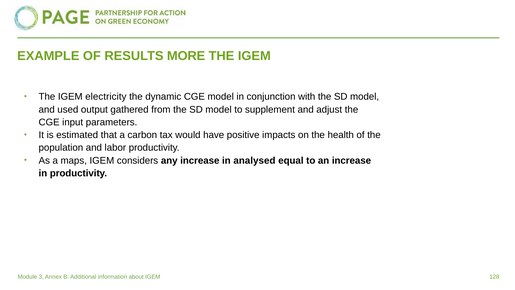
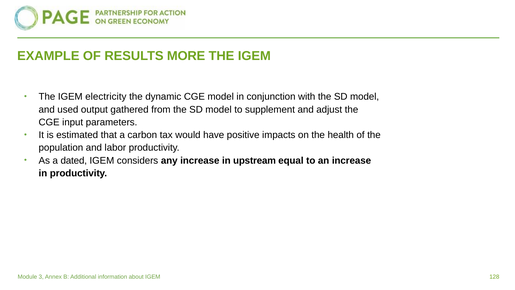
maps: maps -> dated (74, 160)
analysed: analysed -> upstream (255, 160)
